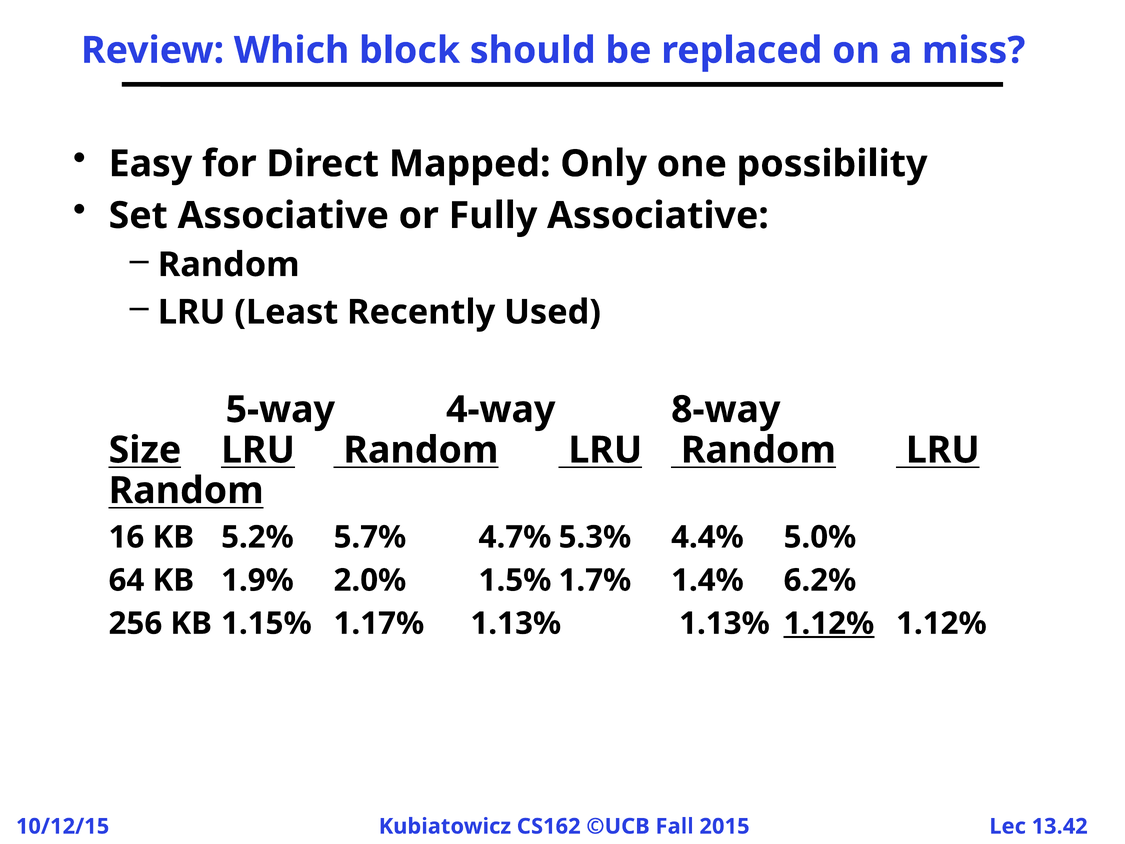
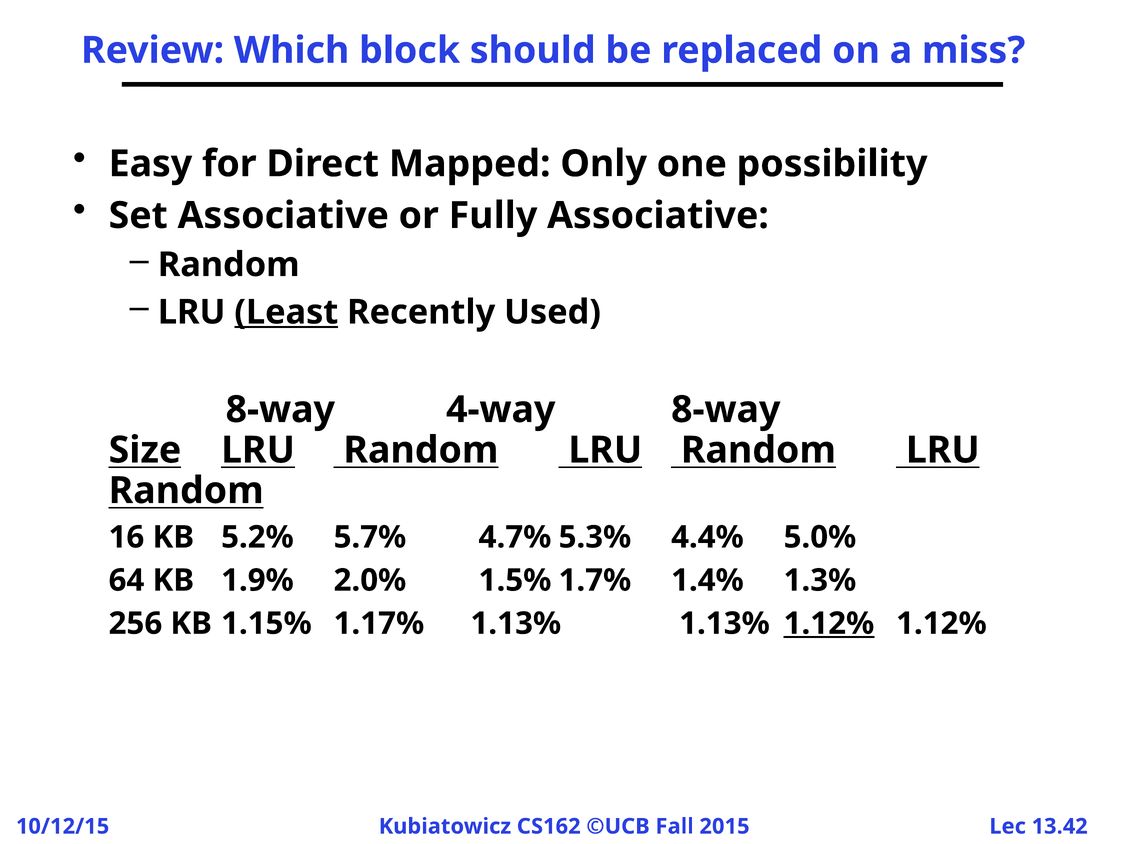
Least underline: none -> present (286, 312)
5-way: 5-way -> 8-way (280, 410)
6.2%: 6.2% -> 1.3% (820, 580)
